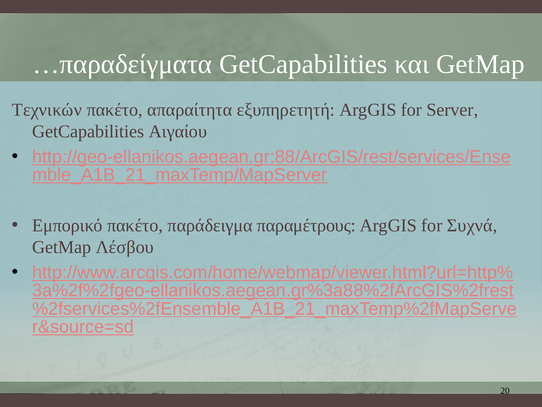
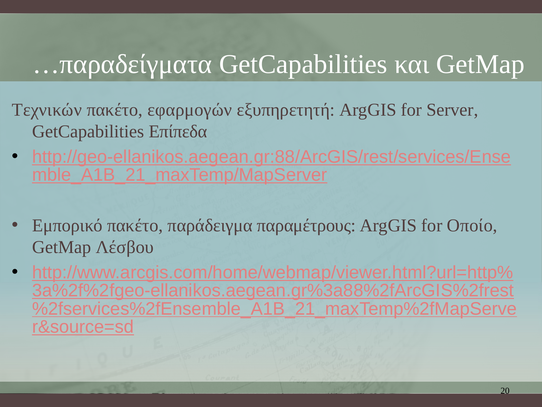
απαραίτητα: απαραίτητα -> εφαρμογών (190, 110)
Αιγαίου: Αιγαίου -> Επίπεδα (178, 131)
Συχνά: Συχνά -> Οποίο (472, 225)
